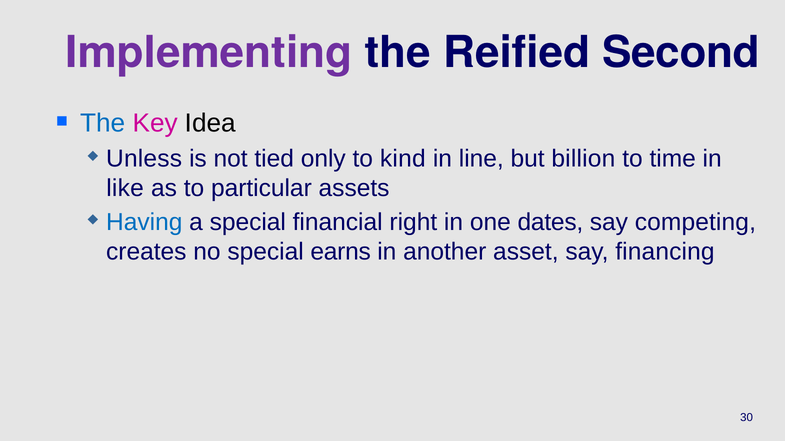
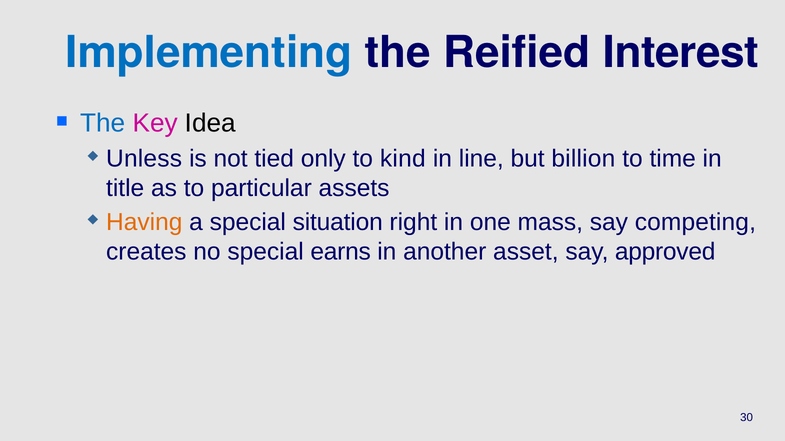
Implementing colour: purple -> blue (209, 53)
Second: Second -> Interest (681, 53)
like: like -> title (125, 188)
Having colour: blue -> orange (144, 223)
financial: financial -> situation (338, 223)
dates: dates -> mass (550, 223)
financing: financing -> approved (665, 252)
